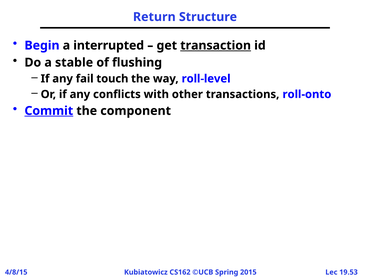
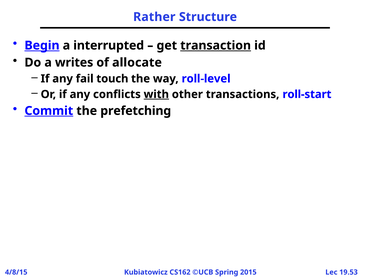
Return: Return -> Rather (154, 17)
Begin underline: none -> present (42, 45)
stable: stable -> writes (74, 62)
flushing: flushing -> allocate (137, 62)
with underline: none -> present (156, 94)
roll-onto: roll-onto -> roll-start (307, 94)
component: component -> prefetching (136, 111)
